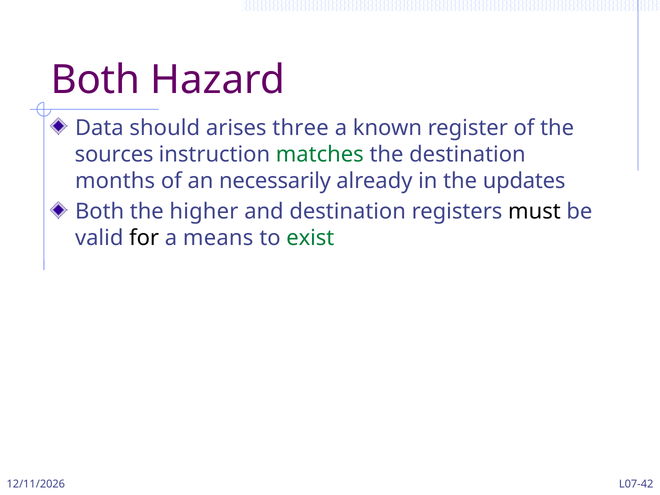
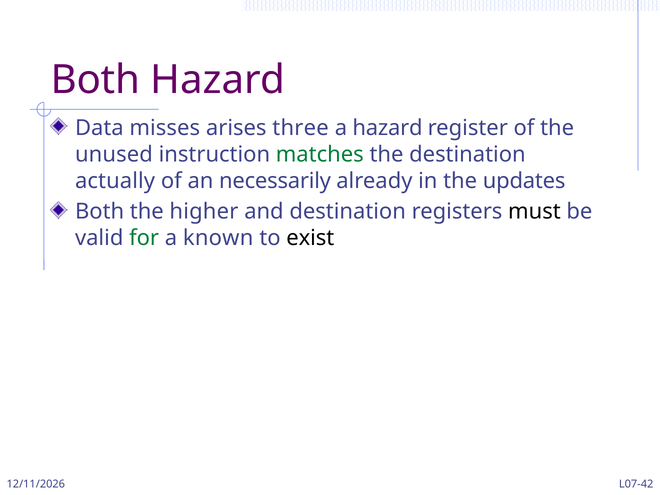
should: should -> misses (165, 128)
a known: known -> hazard (388, 128)
sources: sources -> unused (114, 154)
months: months -> actually (115, 181)
for colour: black -> green (144, 238)
means: means -> known (218, 238)
exist colour: green -> black (310, 238)
